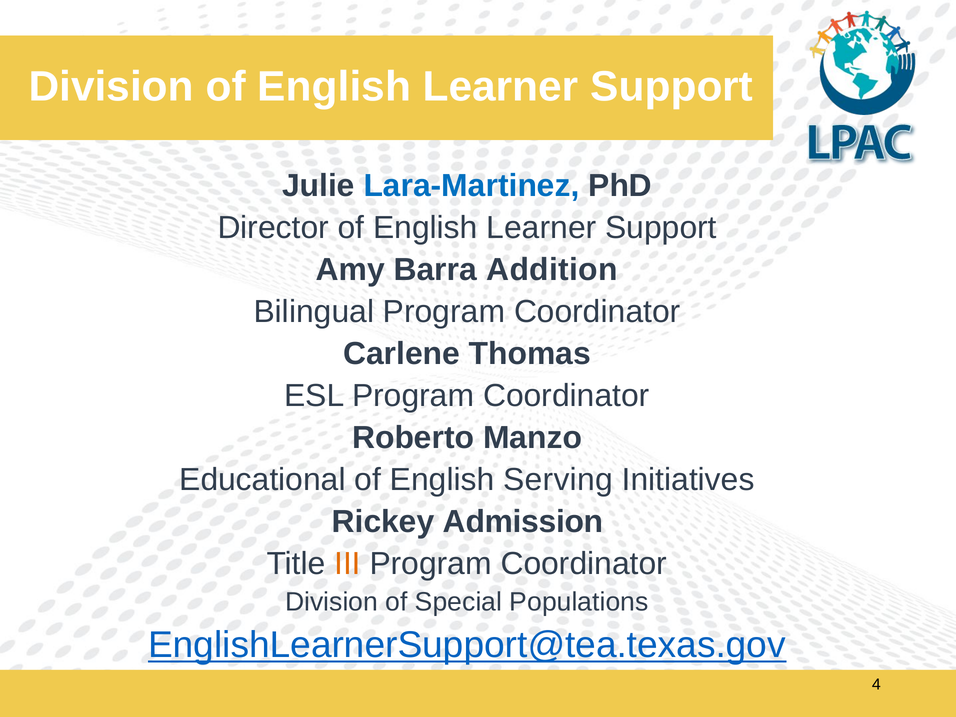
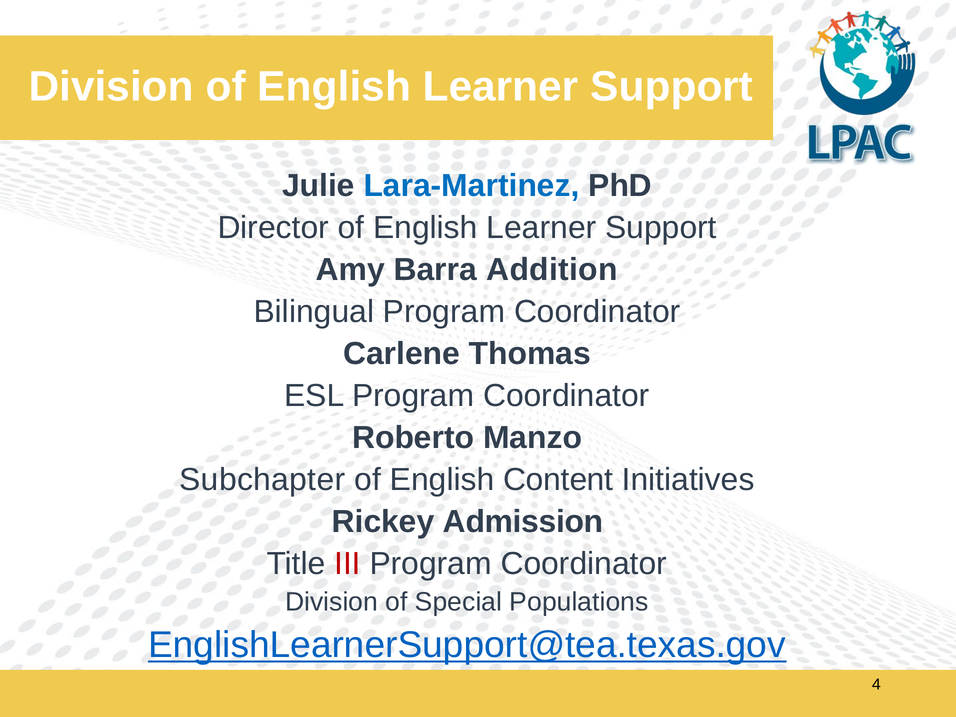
Educational: Educational -> Subchapter (262, 480)
Serving: Serving -> Content (558, 480)
III colour: orange -> red (347, 564)
